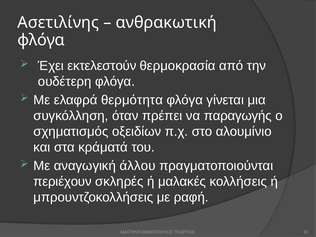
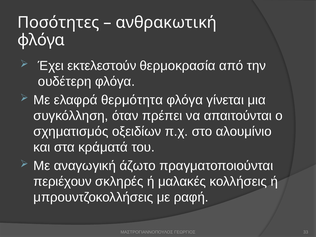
Ασετιλίνης: Ασετιλίνης -> Ποσότητες (58, 23)
παραγωγής: παραγωγής -> απαιτούνται (238, 116)
άλλου: άλλου -> άζωτο (138, 166)
